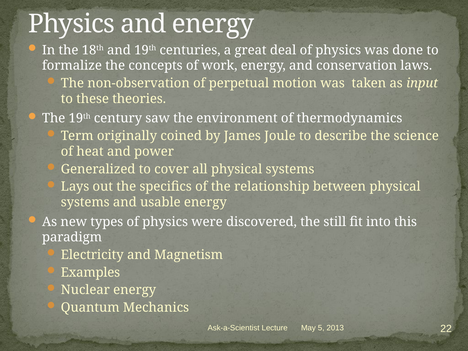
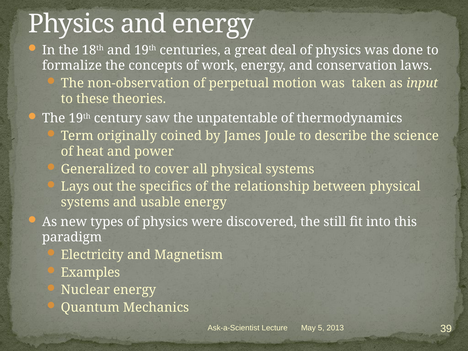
environment: environment -> unpatentable (237, 118)
22: 22 -> 39 (446, 329)
